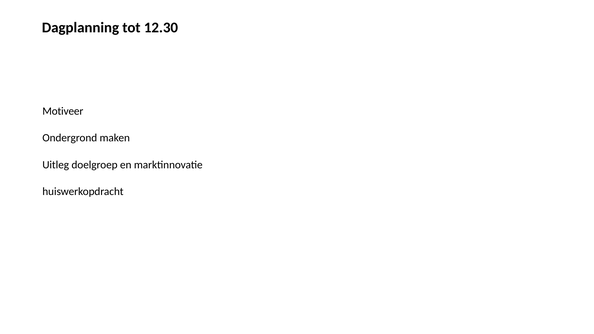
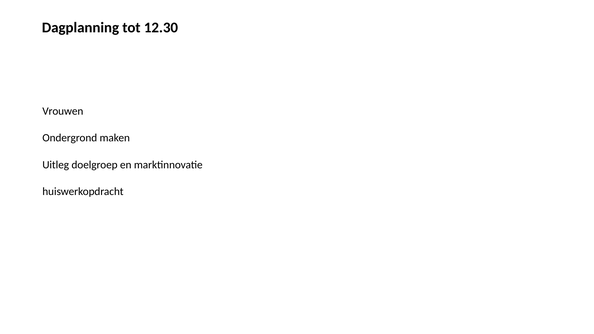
Motiveer: Motiveer -> Vrouwen (63, 111)
